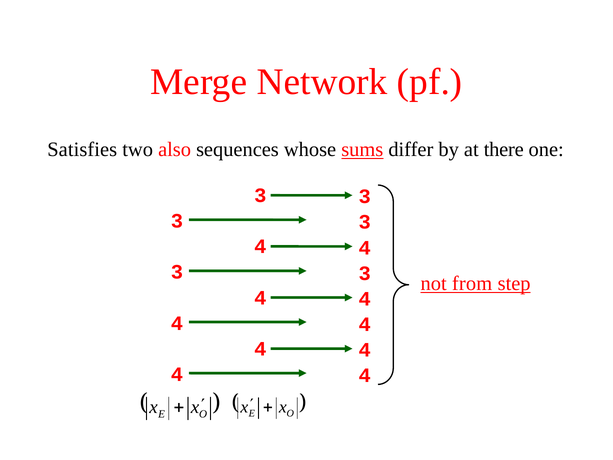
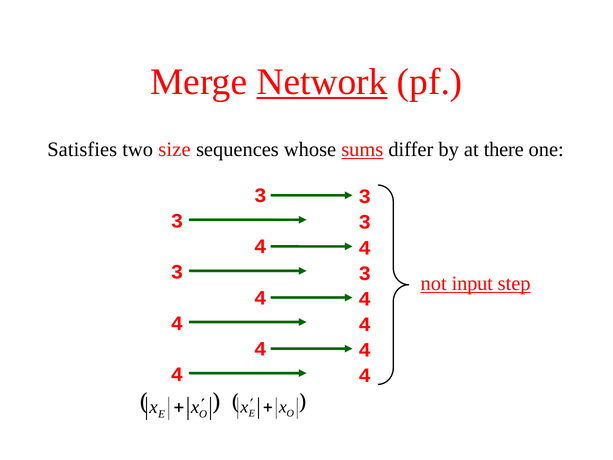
Network underline: none -> present (322, 82)
also: also -> size (174, 149)
from: from -> input (472, 283)
